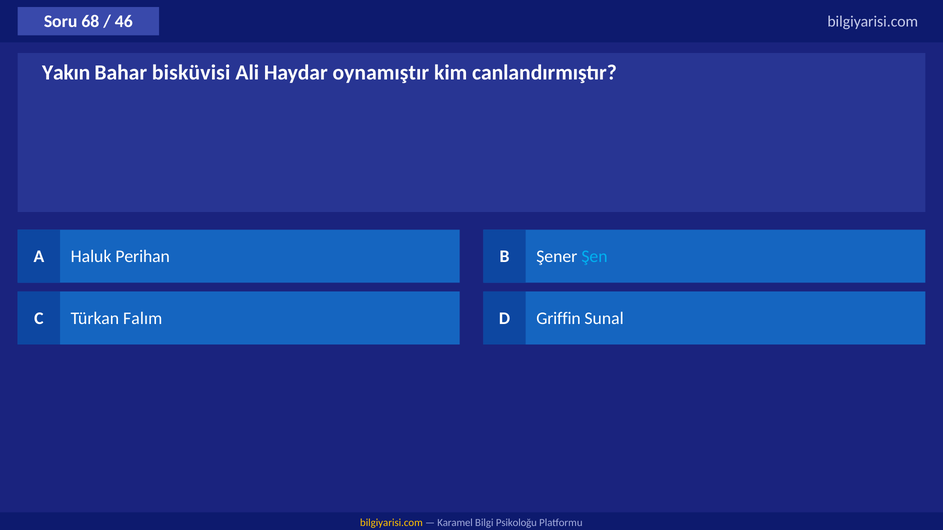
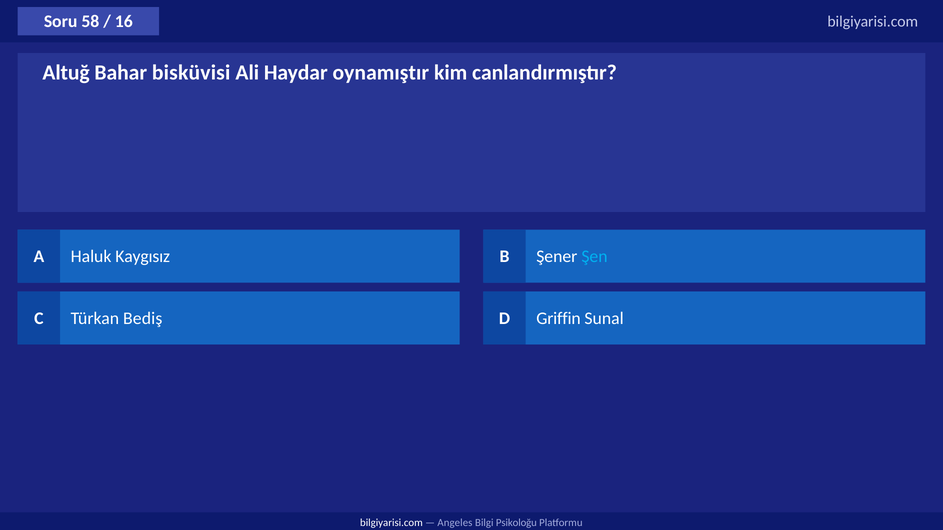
68: 68 -> 58 (90, 22)
46: 46 -> 16 (124, 22)
Yakın: Yakın -> Altuğ (66, 73)
Perihan: Perihan -> Kaygısız (143, 257)
Falım: Falım -> Bediş (143, 318)
bilgiyarisi.com colour: yellow -> white (391, 523)
Karamel: Karamel -> Angeles (455, 523)
